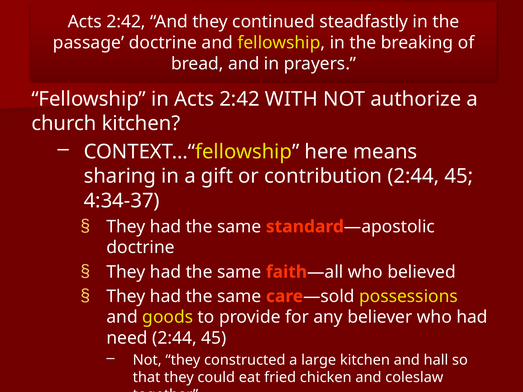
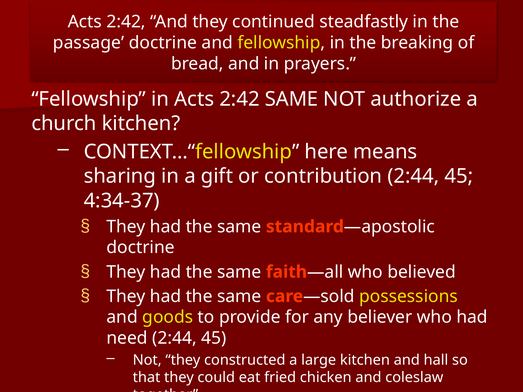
2:42 WITH: WITH -> SAME (292, 99)
